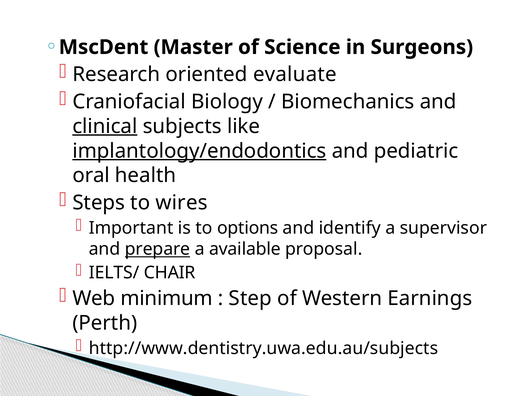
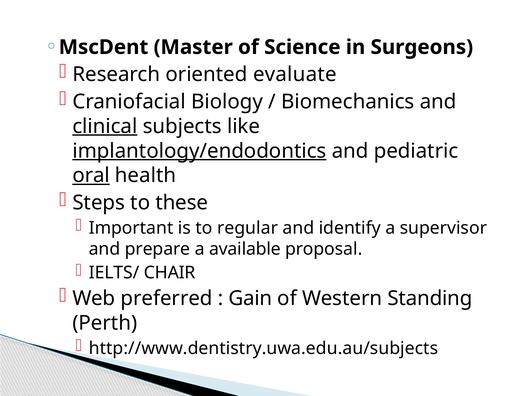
oral underline: none -> present (91, 176)
wires: wires -> these (182, 203)
options: options -> regular (248, 228)
prepare underline: present -> none (158, 249)
minimum: minimum -> preferred (167, 298)
Step: Step -> Gain (250, 298)
Earnings: Earnings -> Standing (430, 298)
